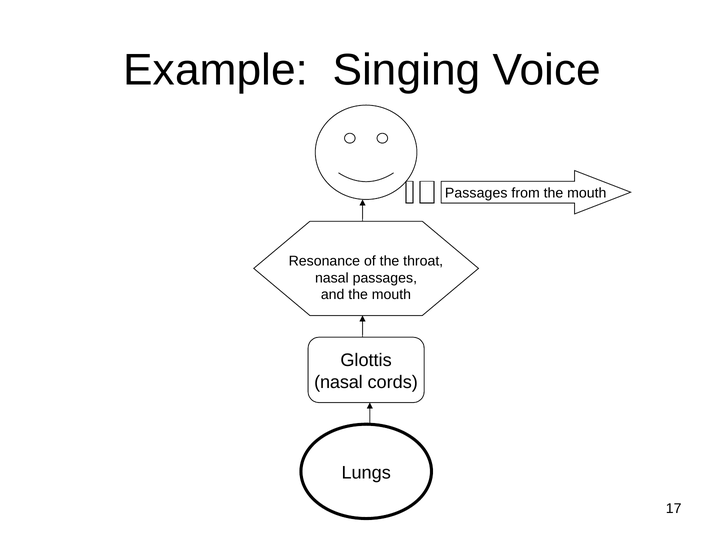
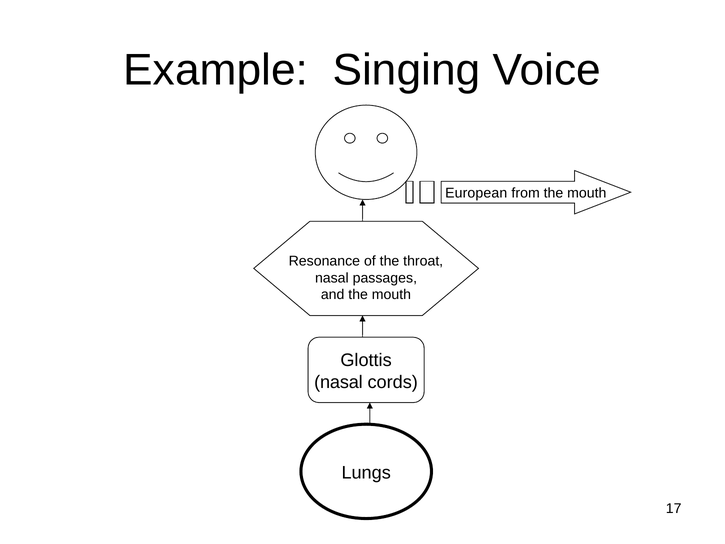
Passages: Passages -> European (476, 193)
